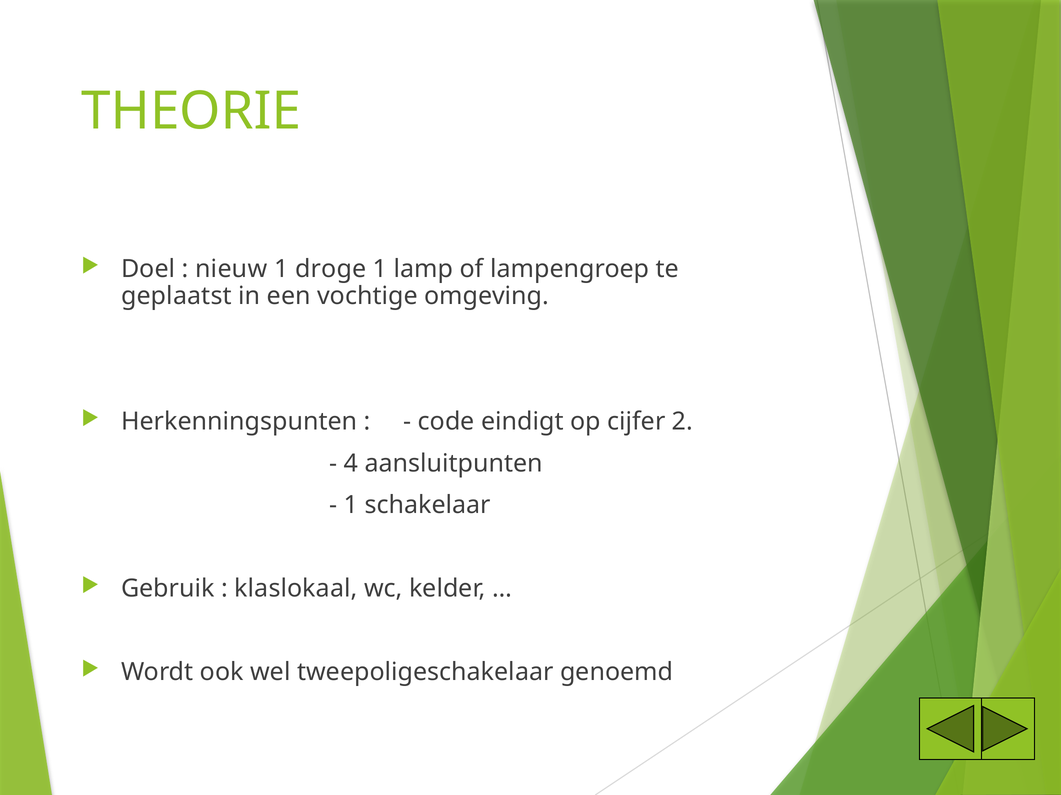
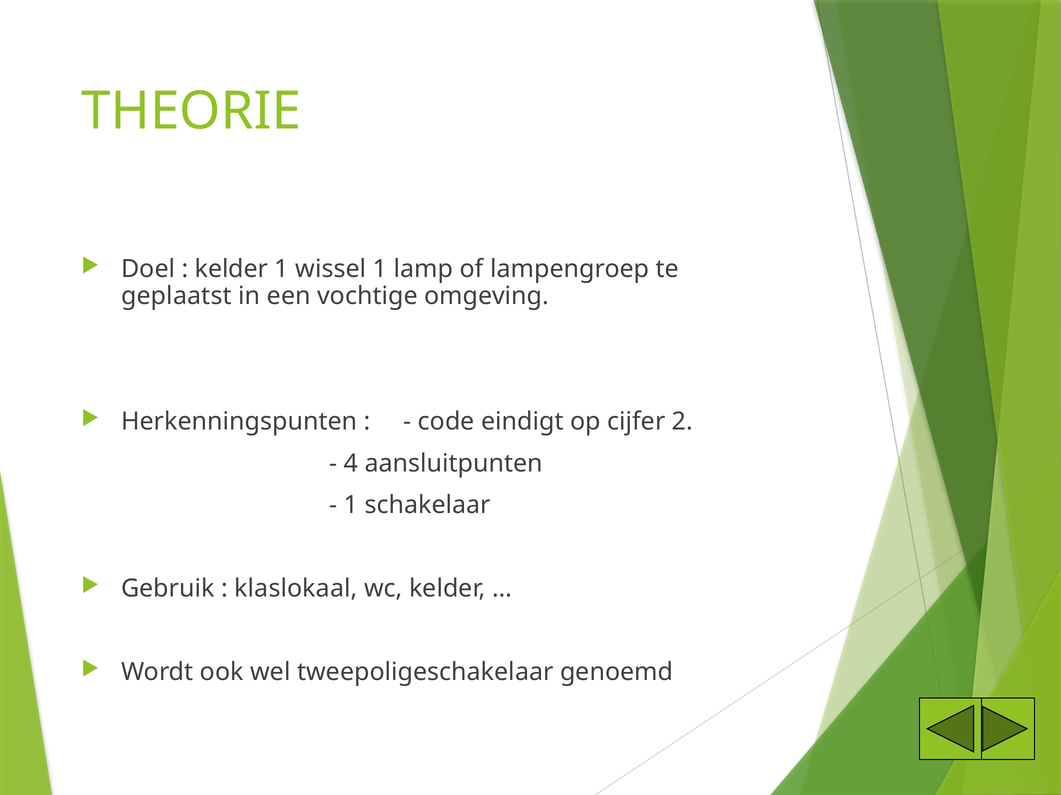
nieuw: nieuw -> kelder (231, 269)
droge: droge -> wissel (331, 269)
